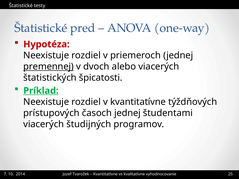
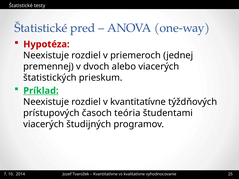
premennej underline: present -> none (49, 67)
špicatosti: špicatosti -> prieskum (101, 78)
časoch jednej: jednej -> teória (127, 113)
